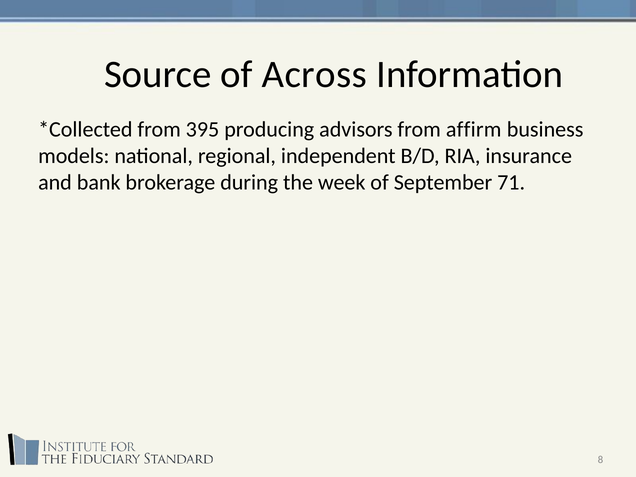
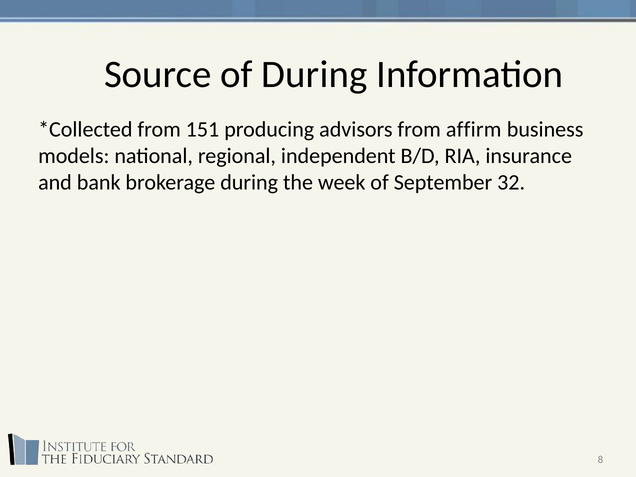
of Across: Across -> During (314, 74)
395: 395 -> 151 (202, 129)
71: 71 -> 32 (511, 182)
